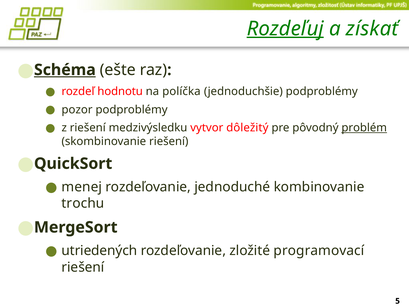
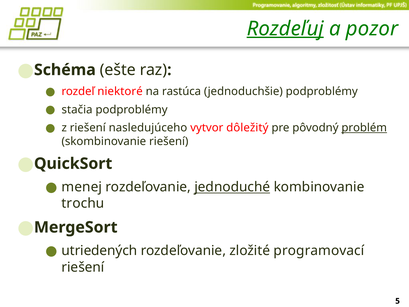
získať: získať -> pozor (372, 29)
Schéma underline: present -> none (65, 70)
hodnotu: hodnotu -> niektoré (120, 91)
políčka: políčka -> rastúca (182, 91)
pozor: pozor -> stačia (77, 110)
medzivýsledku: medzivýsledku -> nasledujúceho (148, 128)
jednoduché underline: none -> present (232, 187)
